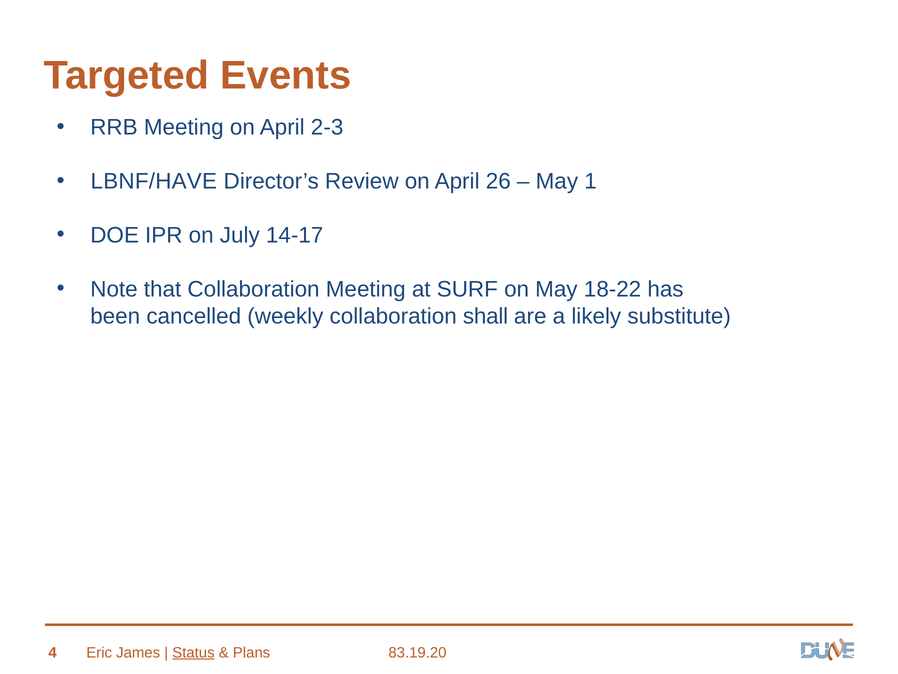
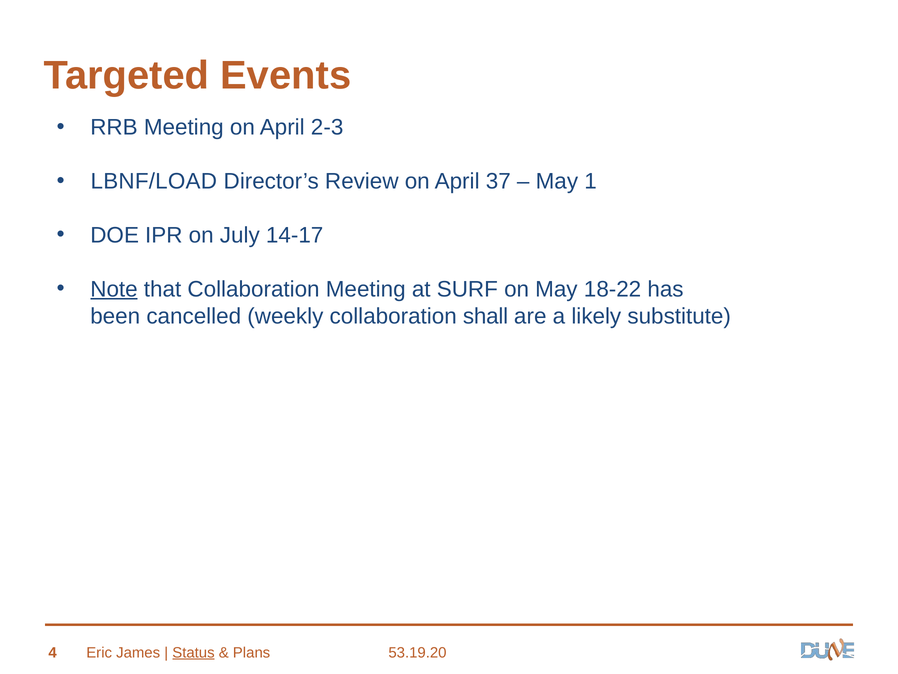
LBNF/HAVE: LBNF/HAVE -> LBNF/LOAD (154, 181)
26: 26 -> 37 (498, 181)
Note underline: none -> present (114, 289)
83.19.20: 83.19.20 -> 53.19.20 (417, 652)
